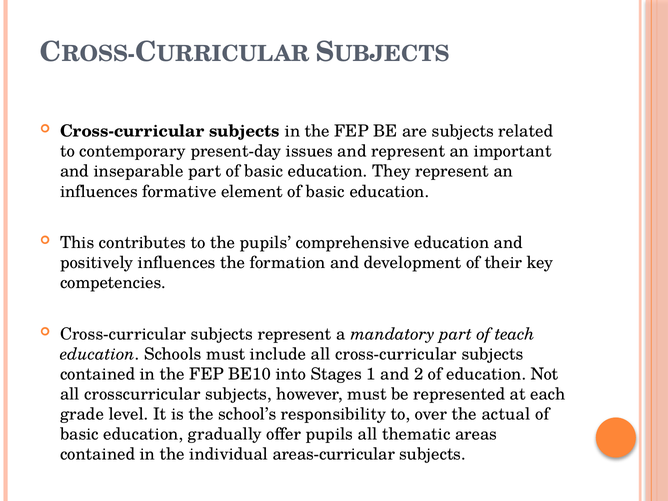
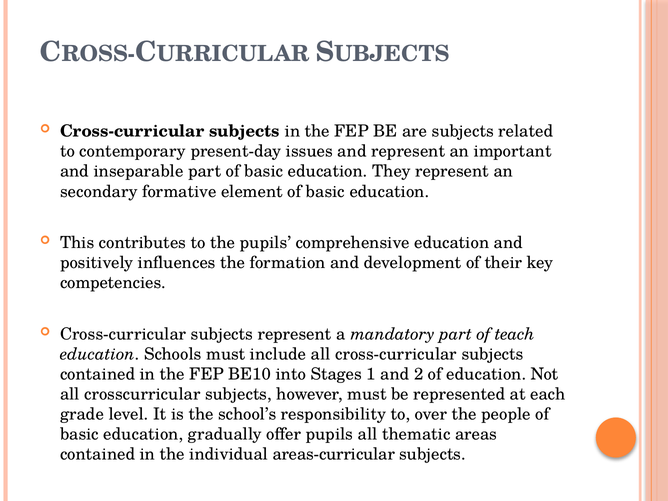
influences: influences -> secondary (99, 191)
actual: actual -> people (506, 414)
